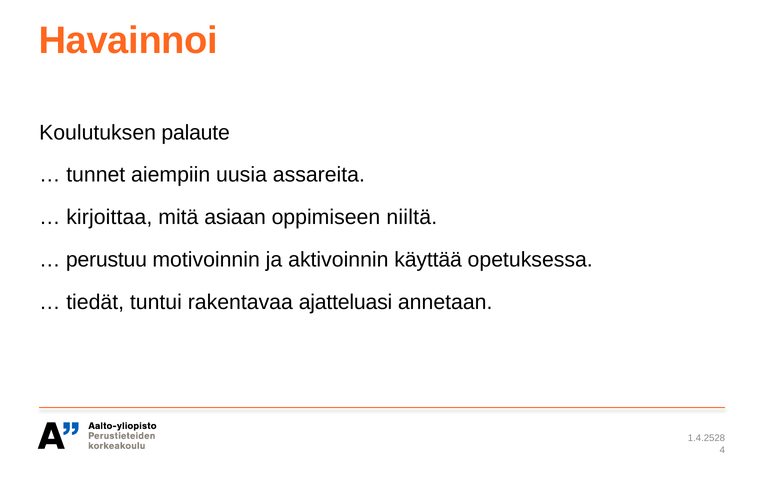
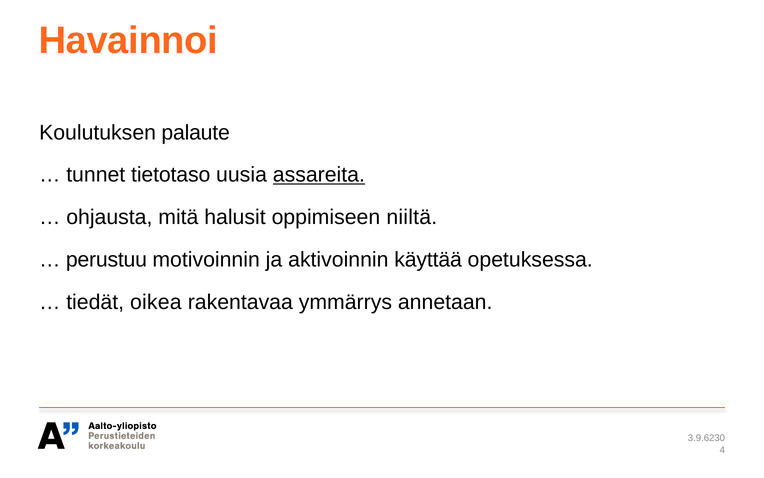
aiempiin: aiempiin -> tietotaso (171, 175)
assareita underline: none -> present (319, 175)
kirjoittaa: kirjoittaa -> ohjausta (109, 217)
asiaan: asiaan -> halusit (235, 217)
tuntui: tuntui -> oikea (156, 302)
ajatteluasi: ajatteluasi -> ymmärrys (345, 302)
1.4.2528: 1.4.2528 -> 3.9.6230 (706, 437)
